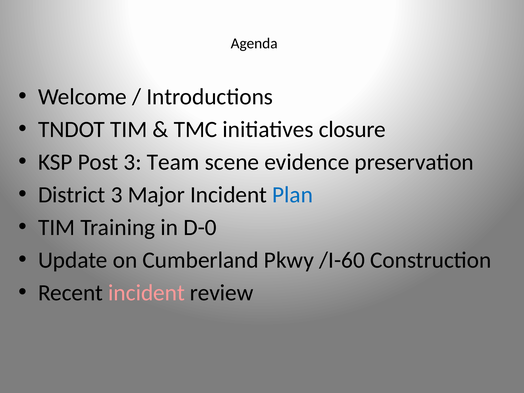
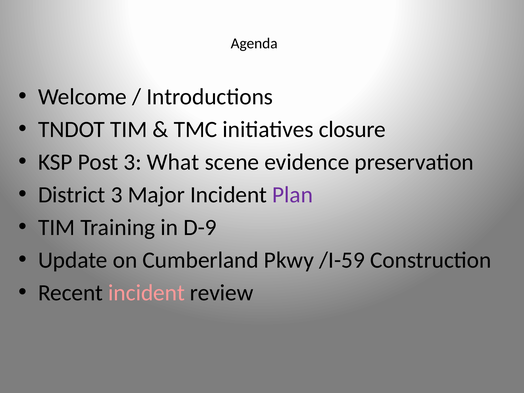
Team: Team -> What (173, 162)
Plan colour: blue -> purple (293, 195)
D-0: D-0 -> D-9 (200, 227)
/I-60: /I-60 -> /I-59 (342, 260)
